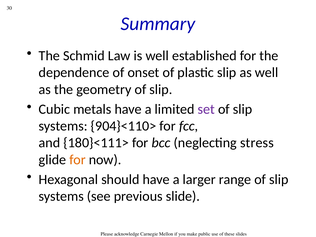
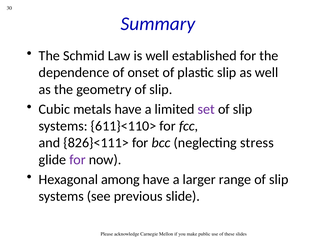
904}<110>: 904}<110> -> 611}<110> (123, 126)
180}<111>: 180}<111> -> 826}<111> (96, 143)
for colour: orange -> purple (78, 160)
should: should -> among (120, 179)
